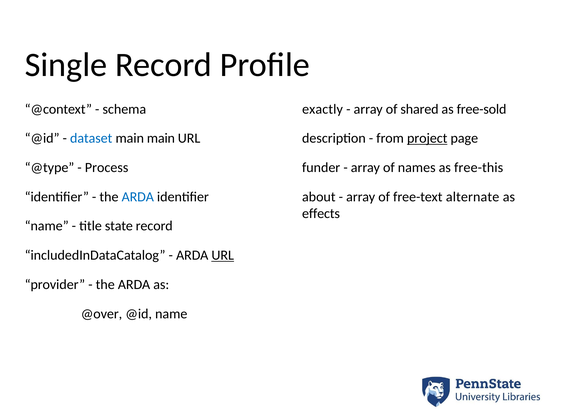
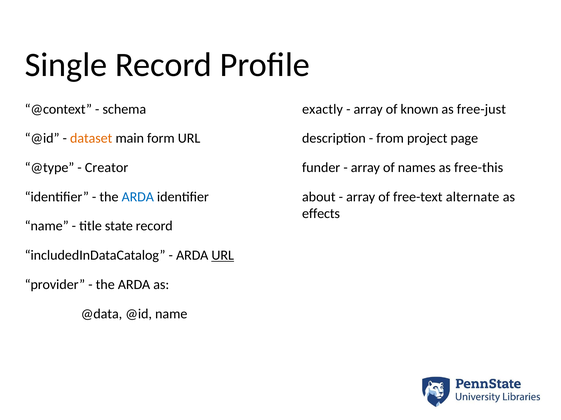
shared: shared -> known (420, 109)
free-sold: free-sold -> free-just (481, 109)
dataset colour: blue -> orange (91, 139)
main main: main -> form (161, 139)
project underline: present -> none (427, 139)
Process: Process -> Creator (107, 168)
@over: @over -> @data (102, 314)
